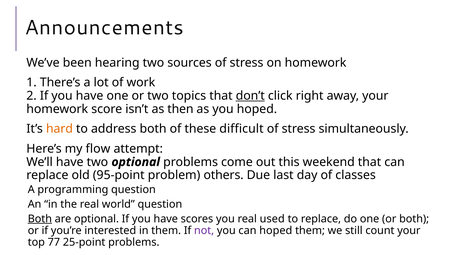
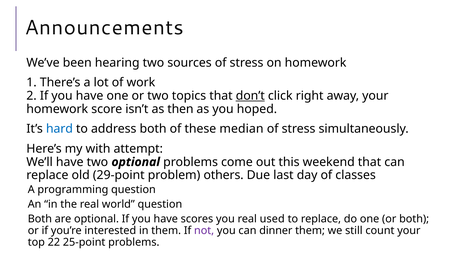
hard colour: orange -> blue (59, 129)
difficult: difficult -> median (241, 129)
flow: flow -> with (98, 148)
95-point: 95-point -> 29-point (119, 175)
Both underline: present -> none (40, 218)
can hoped: hoped -> dinner (276, 230)
77: 77 -> 22 (54, 242)
